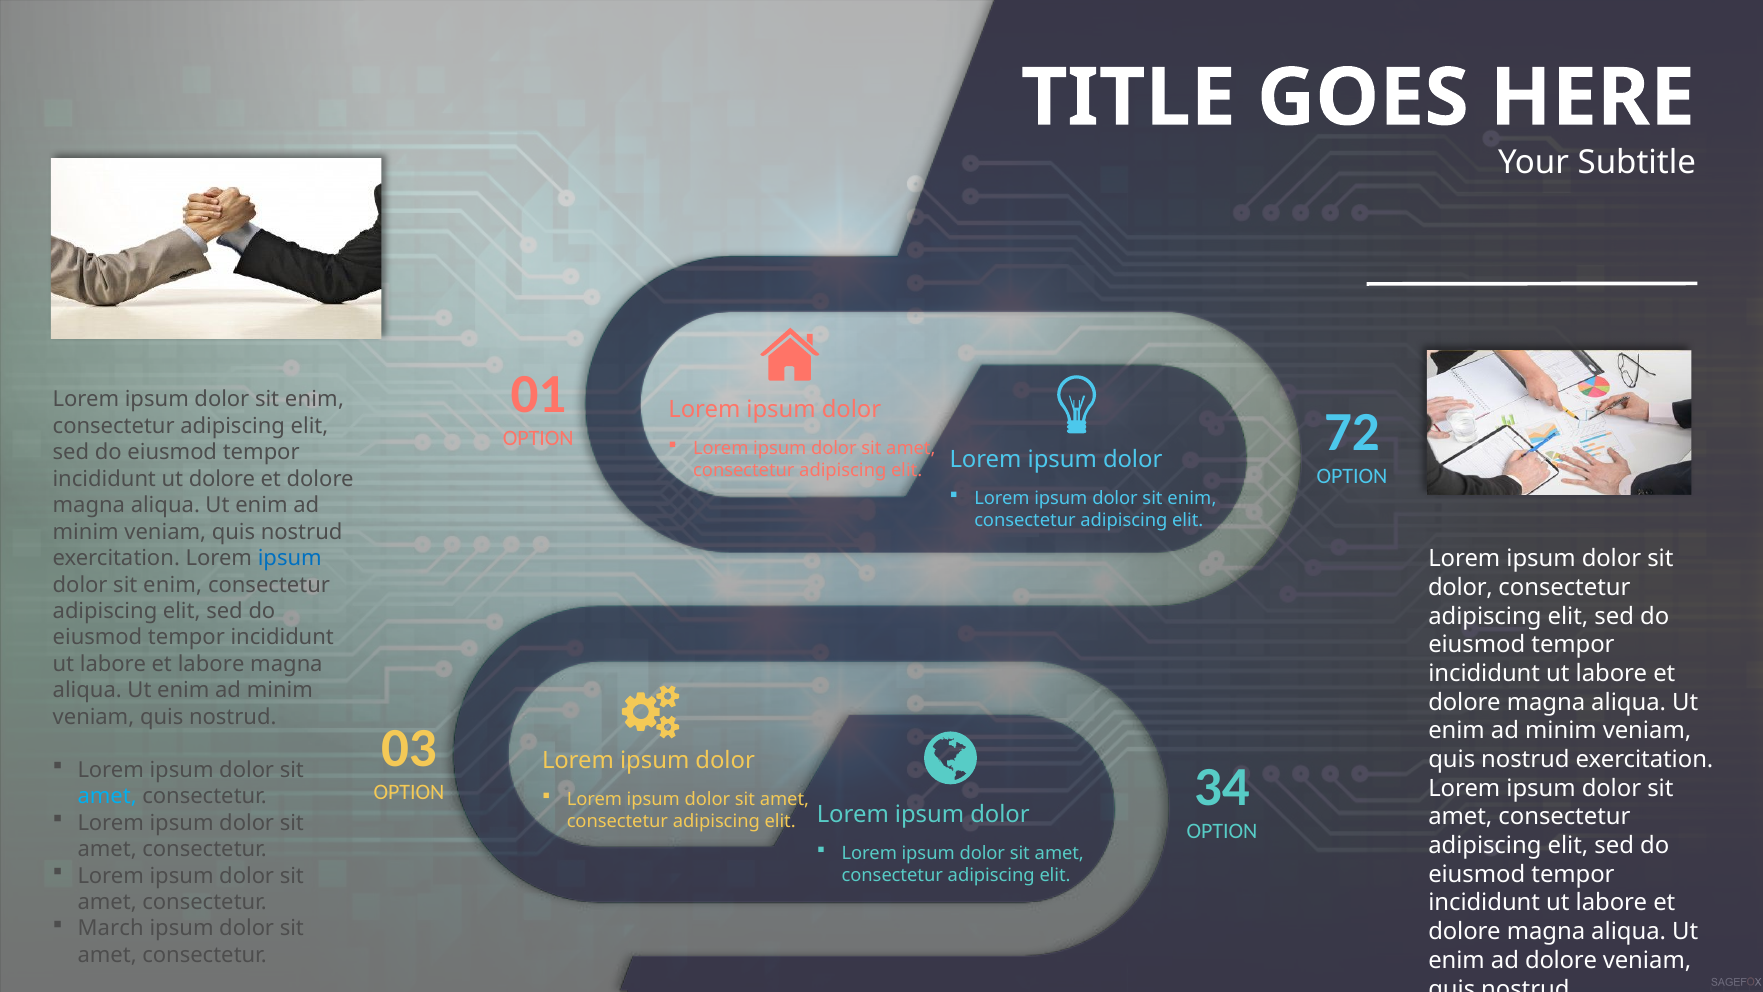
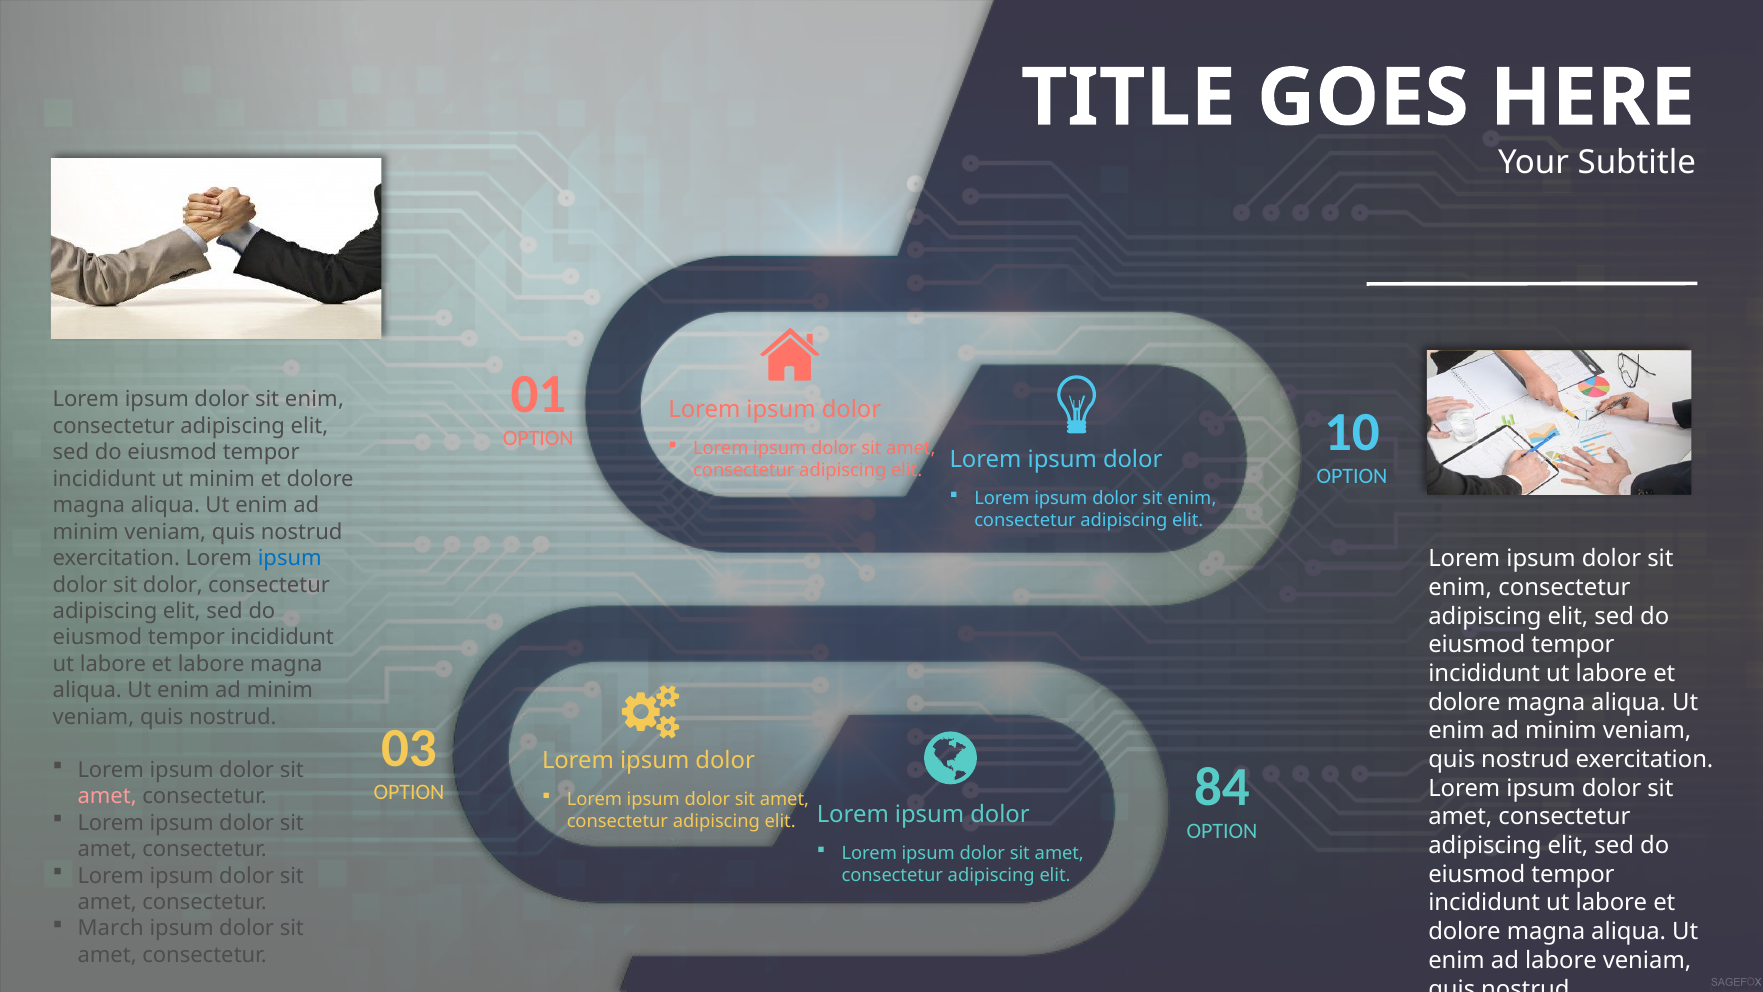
72: 72 -> 10 (1352, 432)
ut dolore: dolore -> minim (222, 479)
enim: enim -> dolor (173, 585)
dolor: dolor -> enim (1460, 587)
34: 34 -> 84 (1222, 787)
amet colour: light blue -> pink (107, 796)
ad dolore: dolore -> labore (1561, 960)
